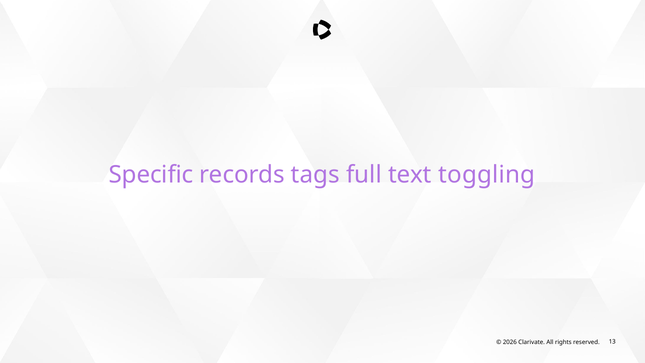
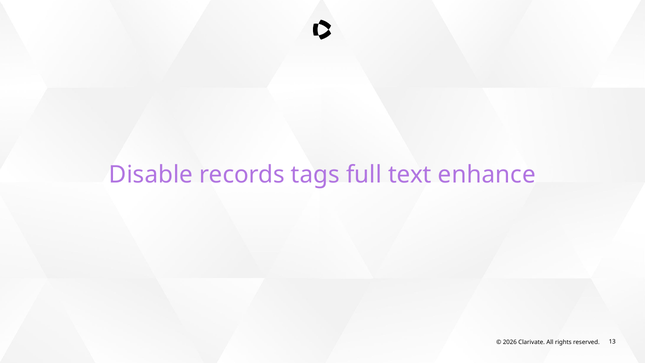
Specific: Specific -> Disable (151, 174)
toggling: toggling -> enhance (487, 174)
